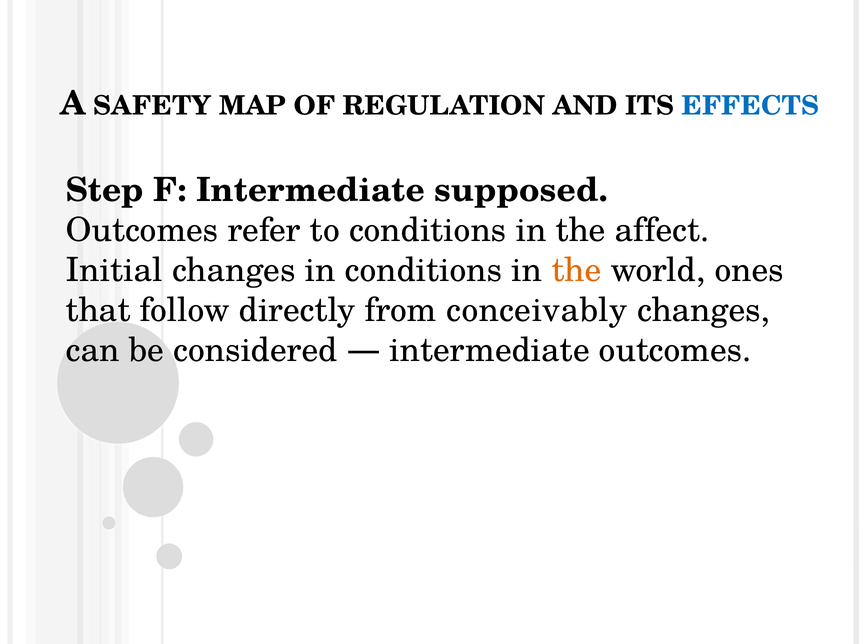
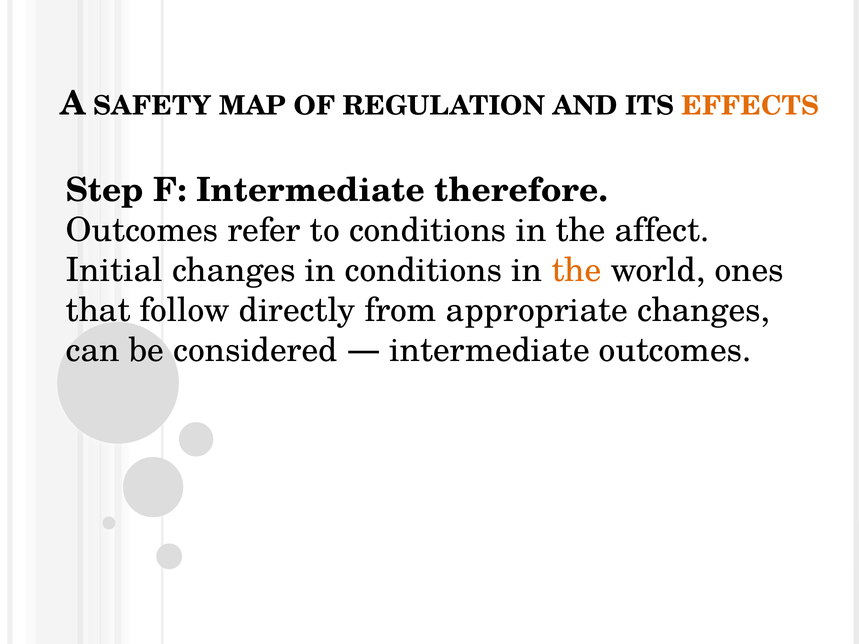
EFFECTS colour: blue -> orange (750, 106)
supposed: supposed -> therefore (521, 190)
conceivably: conceivably -> appropriate (537, 310)
